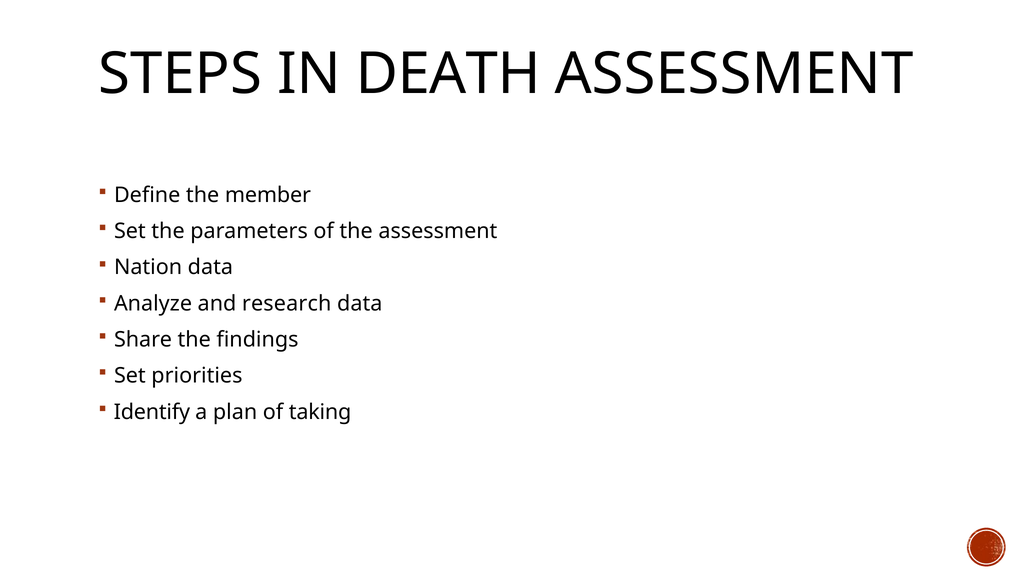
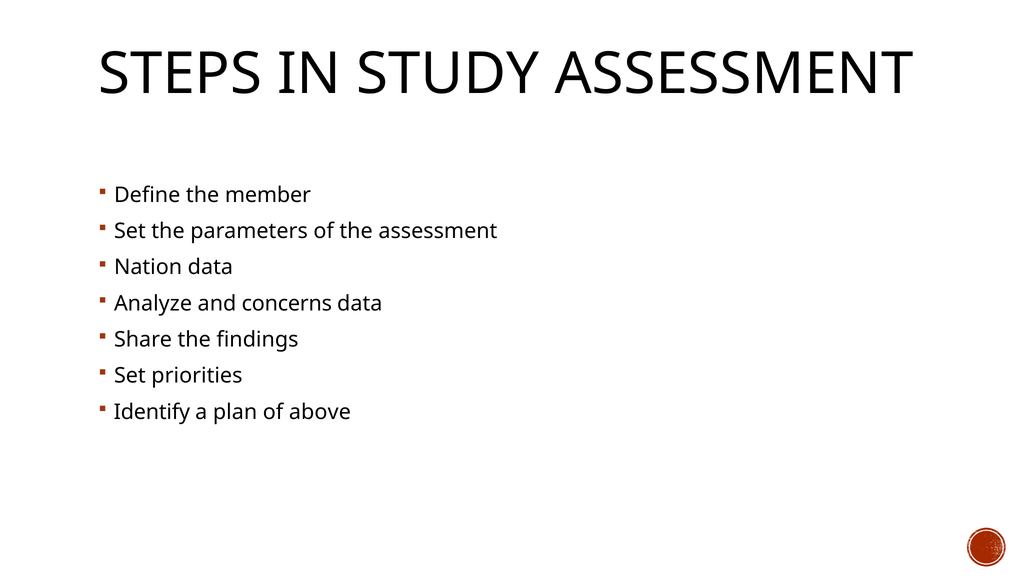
DEATH: DEATH -> STUDY (448, 74)
research: research -> concerns (287, 304)
taking: taking -> above (320, 412)
